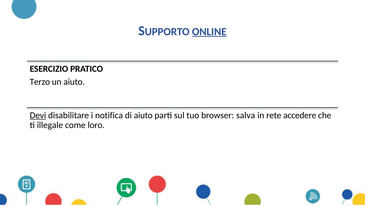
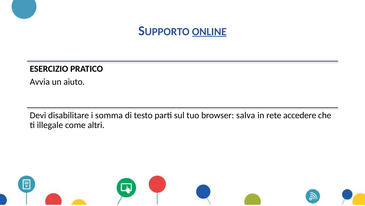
Terzo: Terzo -> Avvia (40, 82)
Devi underline: present -> none (38, 115)
notifica: notifica -> somma (109, 115)
di aiuto: aiuto -> testo (143, 115)
loro: loro -> altri (96, 125)
